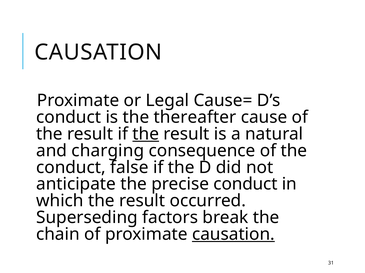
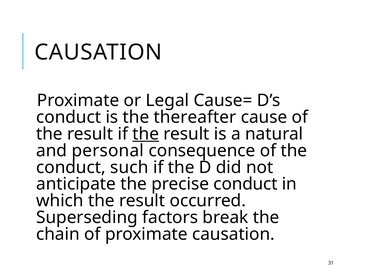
charging: charging -> personal (108, 151)
false: false -> such (129, 168)
causation underline: present -> none (233, 235)
